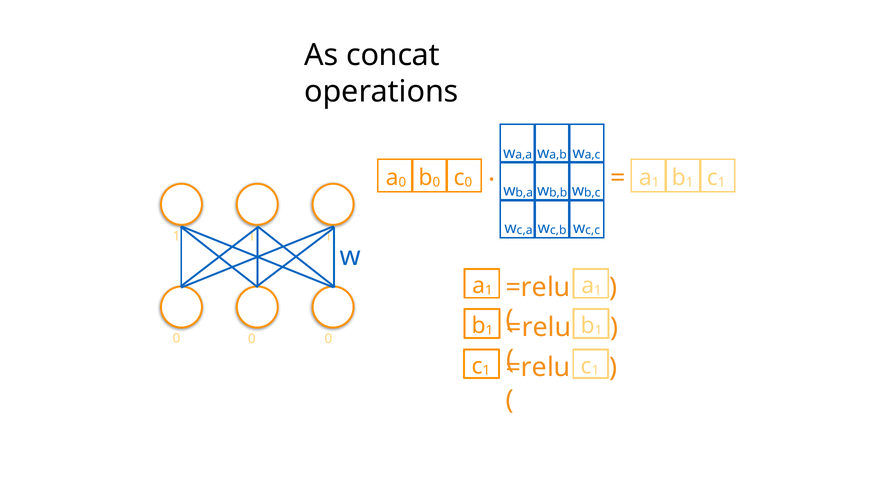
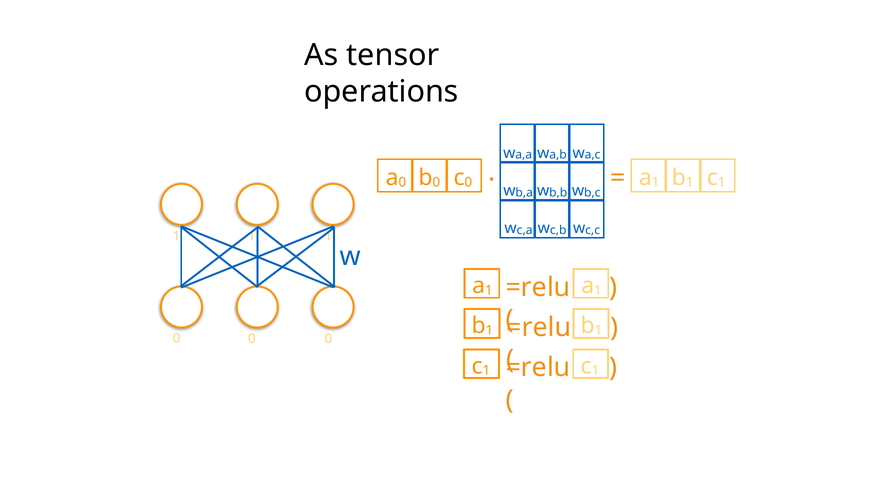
concat: concat -> tensor (393, 55)
